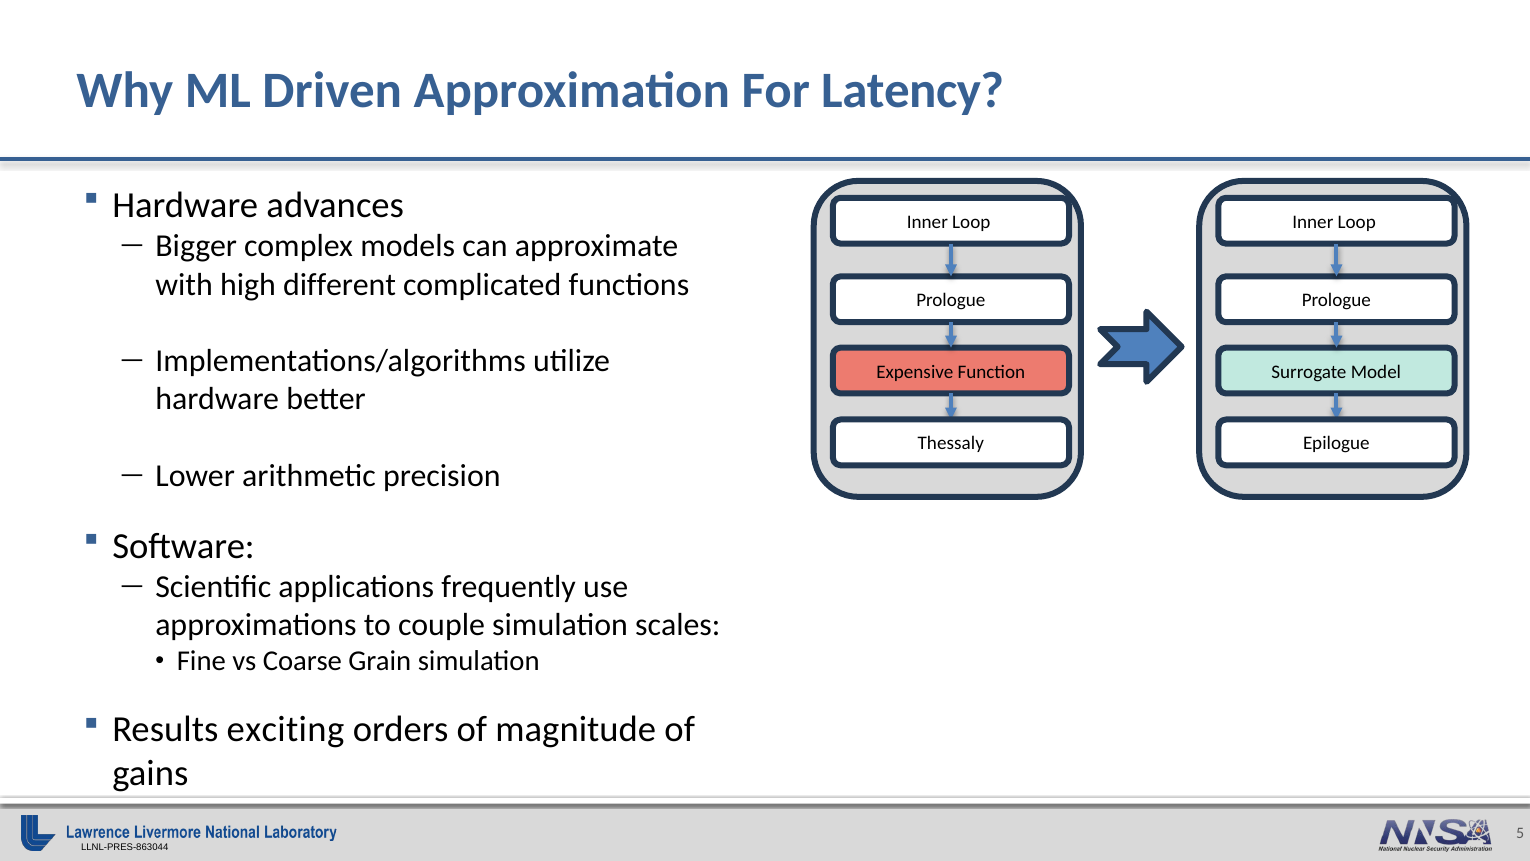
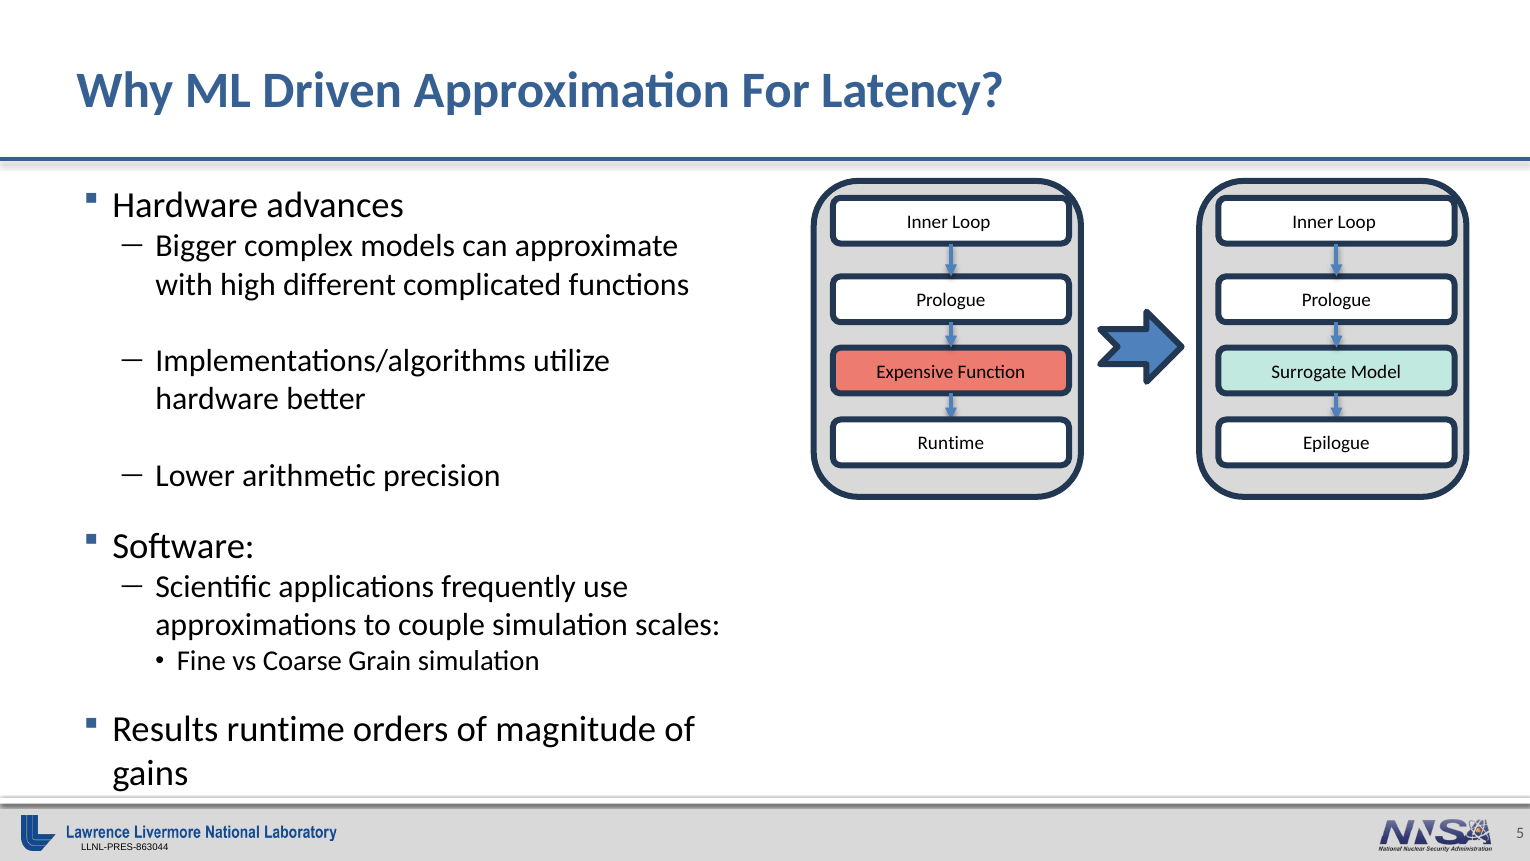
Thessaly: Thessaly -> Runtime (951, 443)
Results exciting: exciting -> runtime (286, 730)
